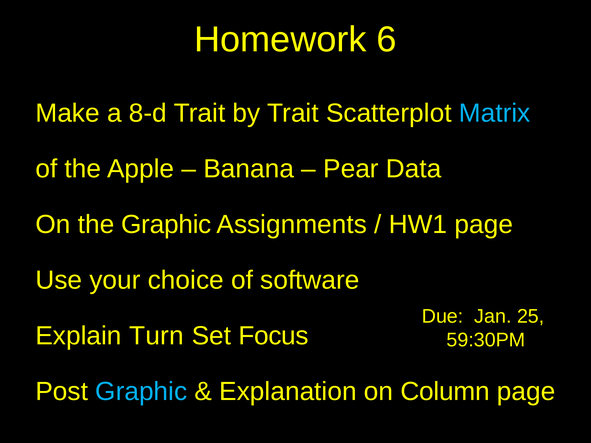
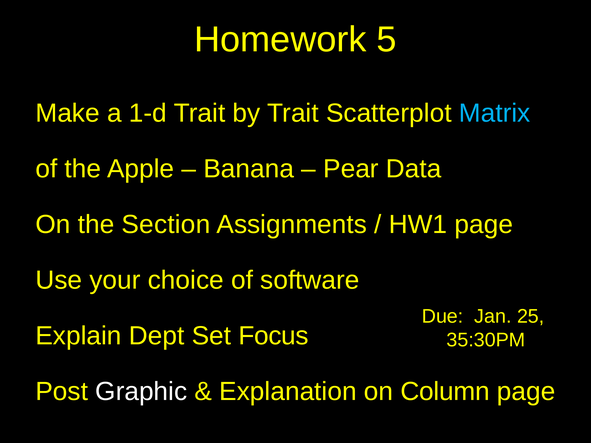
6: 6 -> 5 (387, 39)
8-d: 8-d -> 1-d (148, 113)
the Graphic: Graphic -> Section (166, 225)
Turn: Turn -> Dept (157, 336)
59:30PM: 59:30PM -> 35:30PM (486, 340)
Graphic colour: light blue -> white (141, 392)
